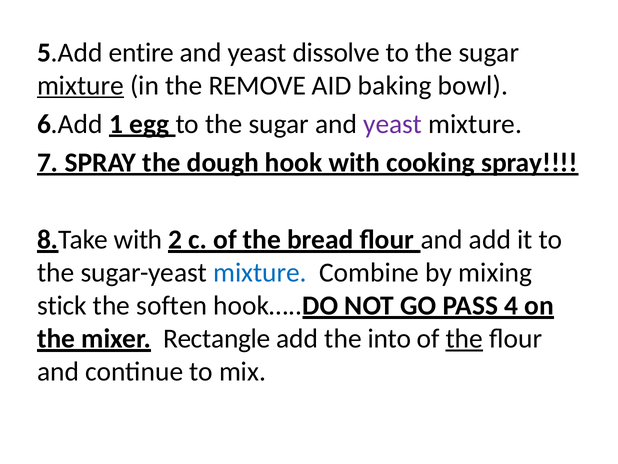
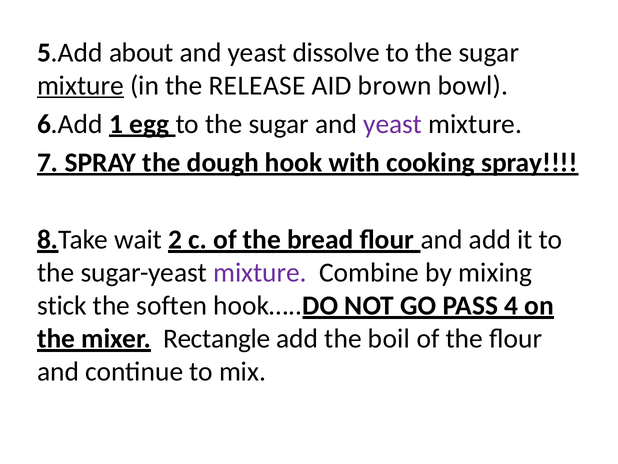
entire: entire -> about (141, 52)
REMOVE: REMOVE -> RELEASE (257, 85)
baking: baking -> brown (395, 85)
8.Take with: with -> wait (138, 239)
mixture colour: blue -> purple (260, 272)
into: into -> boil (389, 338)
the underline: present -> none (464, 338)
